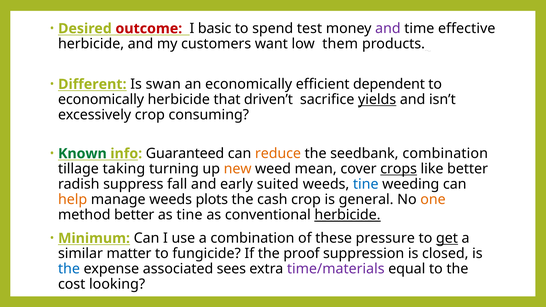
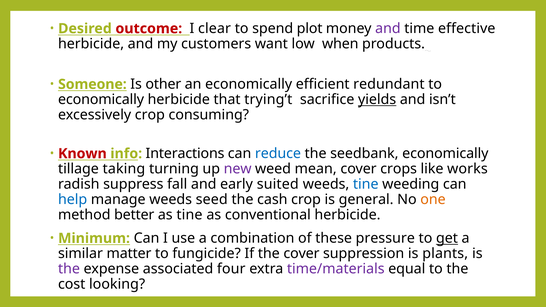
basic: basic -> clear (214, 29)
test: test -> plot (310, 29)
them: them -> when (340, 44)
Different: Different -> Someone (92, 84)
swan: swan -> other (163, 84)
dependent: dependent -> redundant (389, 84)
driven’t: driven’t -> trying’t (268, 100)
Known colour: green -> red (82, 154)
Guaranteed: Guaranteed -> Interactions (185, 154)
reduce colour: orange -> blue (278, 154)
seedbank combination: combination -> economically (445, 154)
new colour: orange -> purple (238, 169)
crops underline: present -> none (399, 169)
like better: better -> works (467, 169)
help colour: orange -> blue (73, 200)
plots: plots -> seed (212, 200)
herbicide underline: present -> none (348, 215)
the proof: proof -> cover (301, 254)
closed: closed -> plants (445, 254)
the colour: blue -> purple (69, 269)
sees: sees -> four (231, 269)
